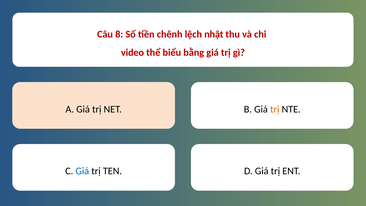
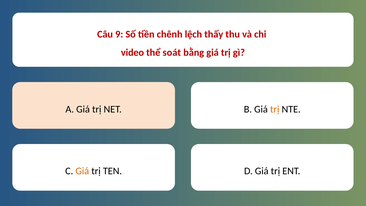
8: 8 -> 9 (119, 34)
nhật: nhật -> thấy (214, 34)
biểu: biểu -> soát (172, 53)
Giá colour: blue -> orange (82, 171)
